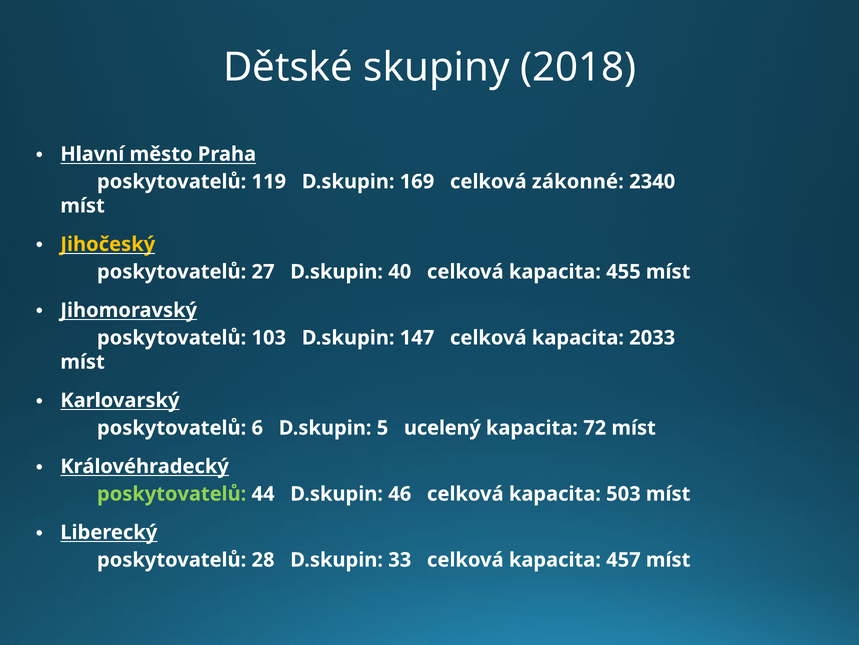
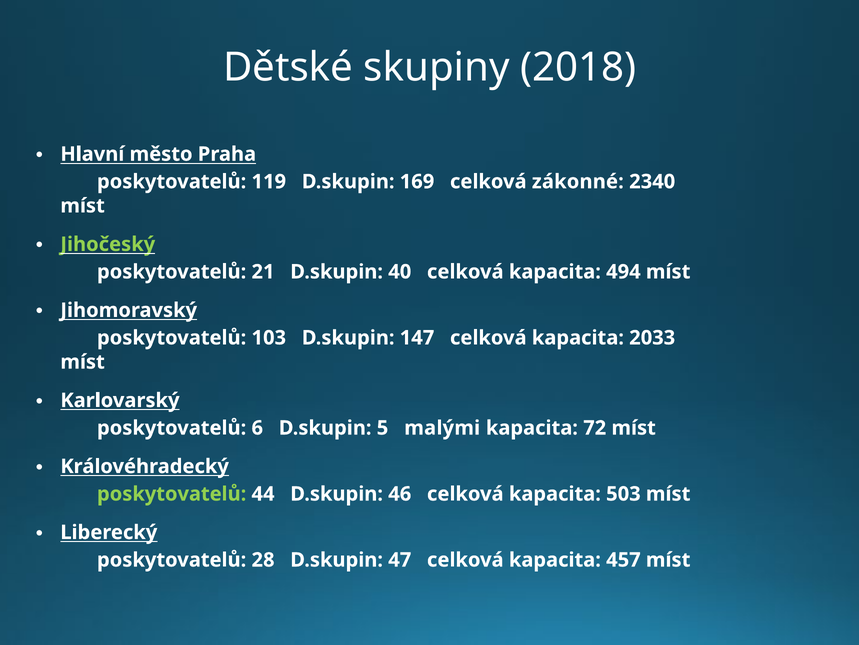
Jihočeský colour: yellow -> light green (108, 244)
27: 27 -> 21 (263, 271)
455: 455 -> 494 (623, 271)
ucelený: ucelený -> malými (442, 427)
33: 33 -> 47 (400, 559)
